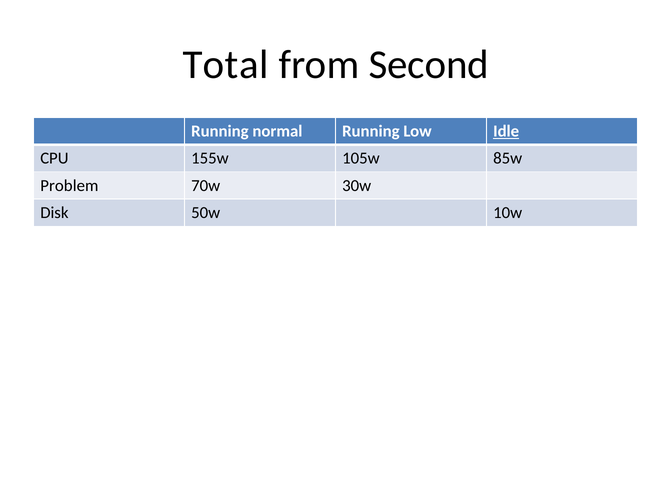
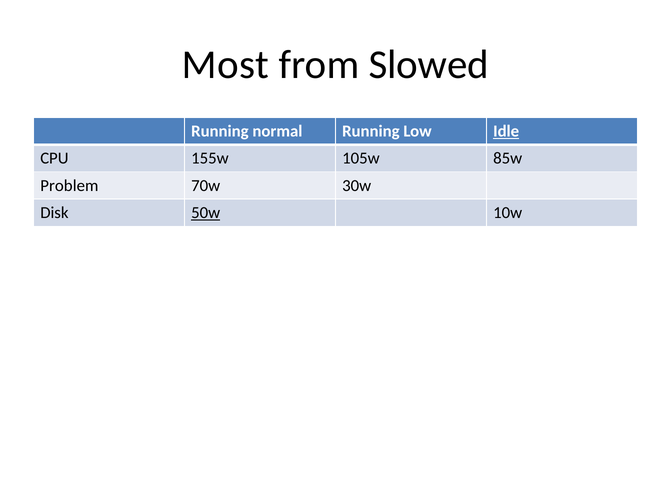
Total: Total -> Most (226, 65)
Second: Second -> Slowed (429, 65)
50w underline: none -> present (206, 213)
